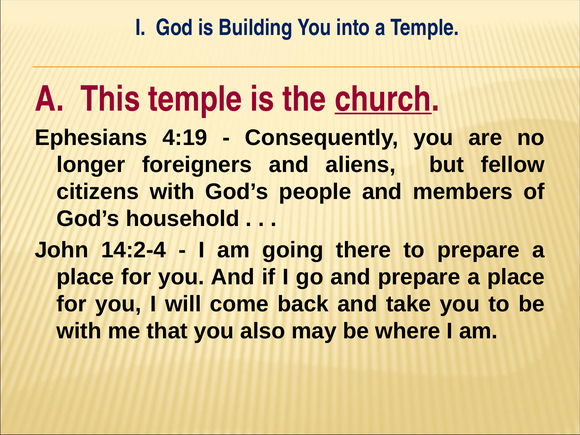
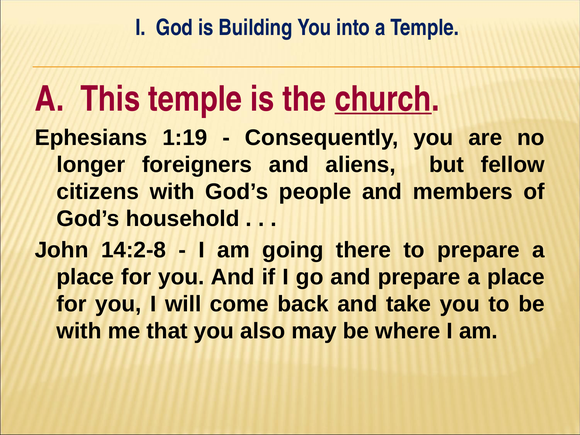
4:19: 4:19 -> 1:19 (185, 138)
14:2-4: 14:2-4 -> 14:2-8 (134, 250)
